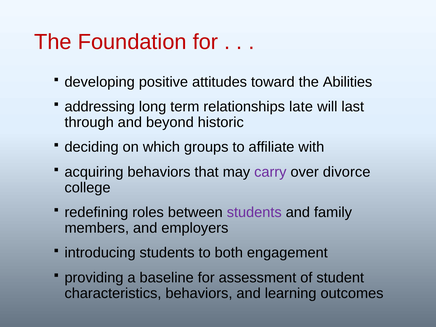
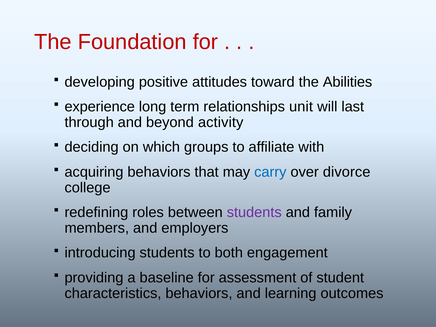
addressing: addressing -> experience (100, 107)
late: late -> unit (301, 107)
historic: historic -> activity (221, 122)
carry colour: purple -> blue (270, 172)
